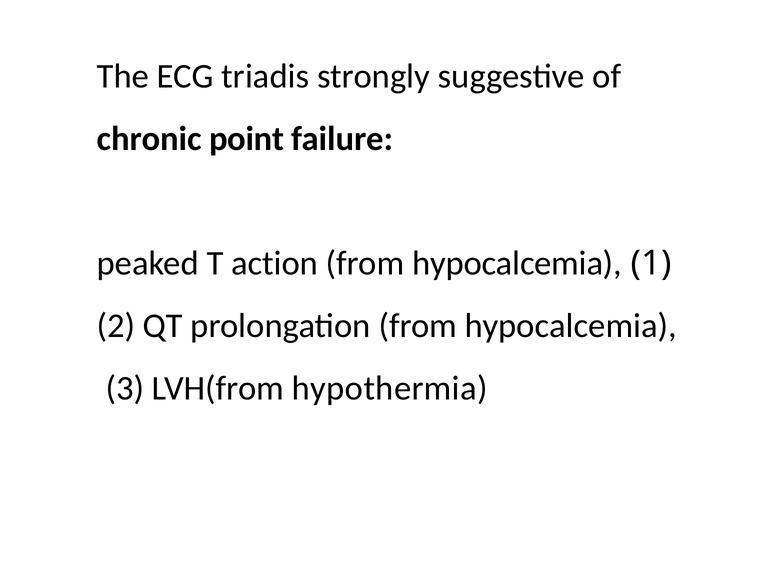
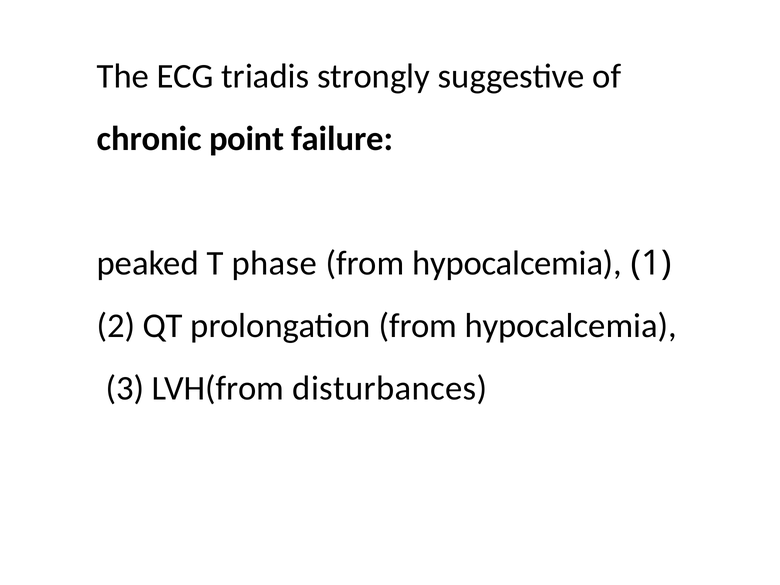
action: action -> phase (274, 263)
hypothermia: hypothermia -> disturbances (390, 388)
